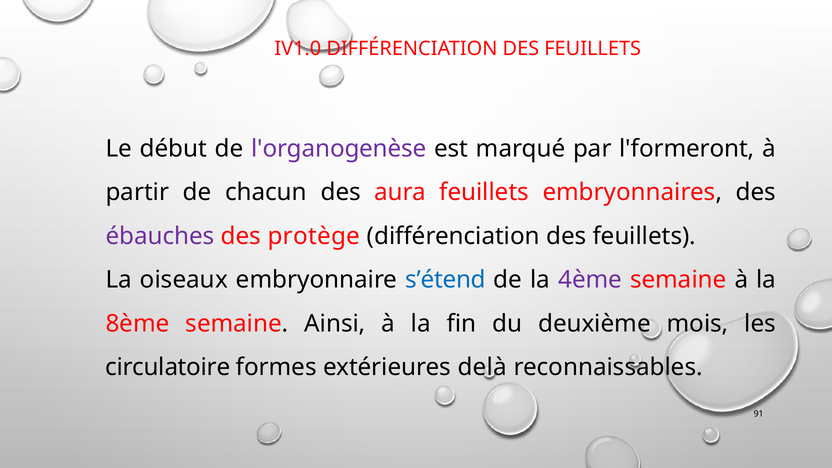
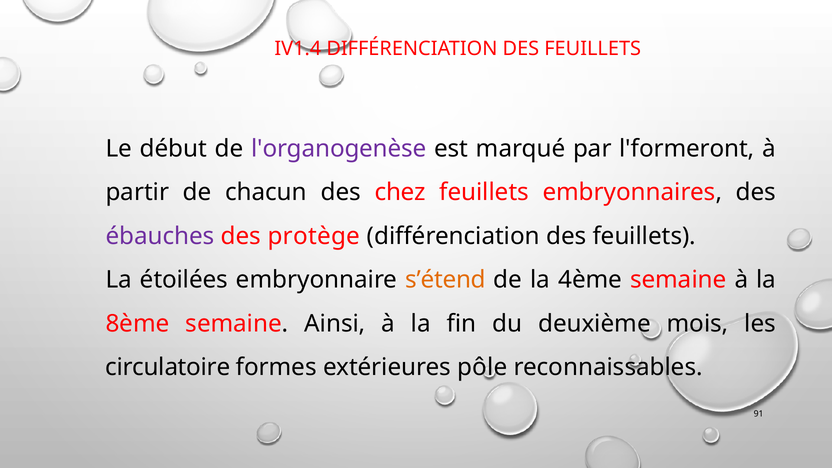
IV1.0: IV1.0 -> IV1.4 (298, 49)
aura: aura -> chez (400, 192)
oiseaux: oiseaux -> étoilées (184, 280)
s’étend colour: blue -> orange (445, 280)
4ème colour: purple -> black (590, 280)
delà: delà -> pôle (482, 367)
